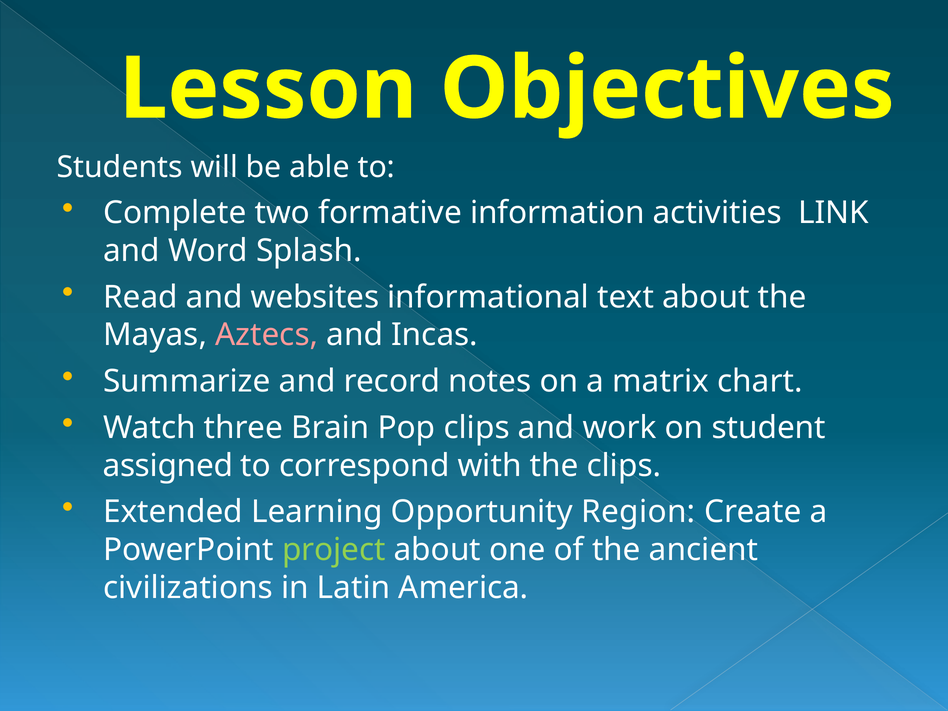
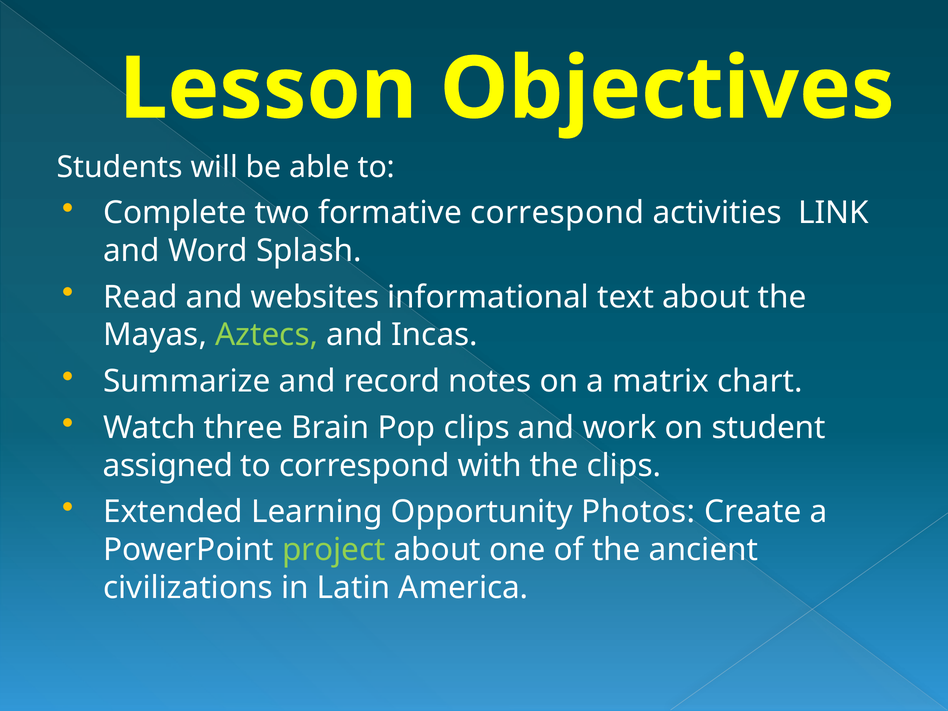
formative information: information -> correspond (557, 213)
Aztecs colour: pink -> light green (267, 335)
Region: Region -> Photos (638, 512)
